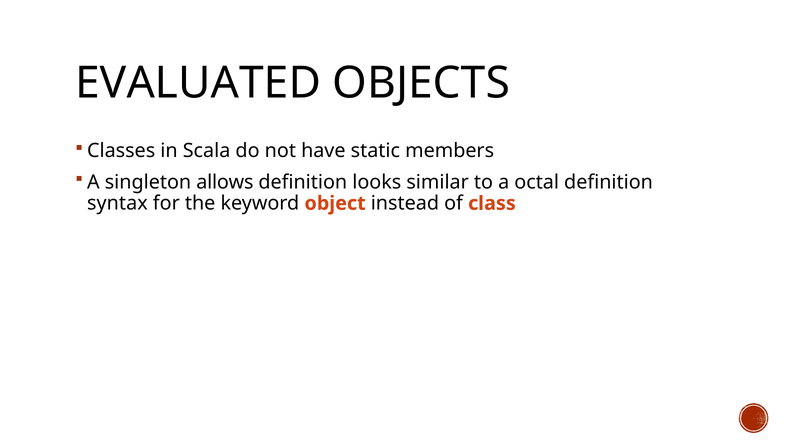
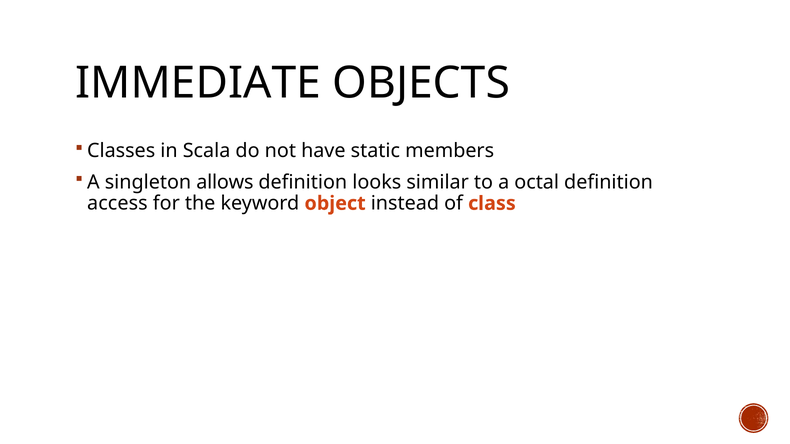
EVALUATED: EVALUATED -> IMMEDIATE (198, 83)
syntax: syntax -> access (117, 203)
